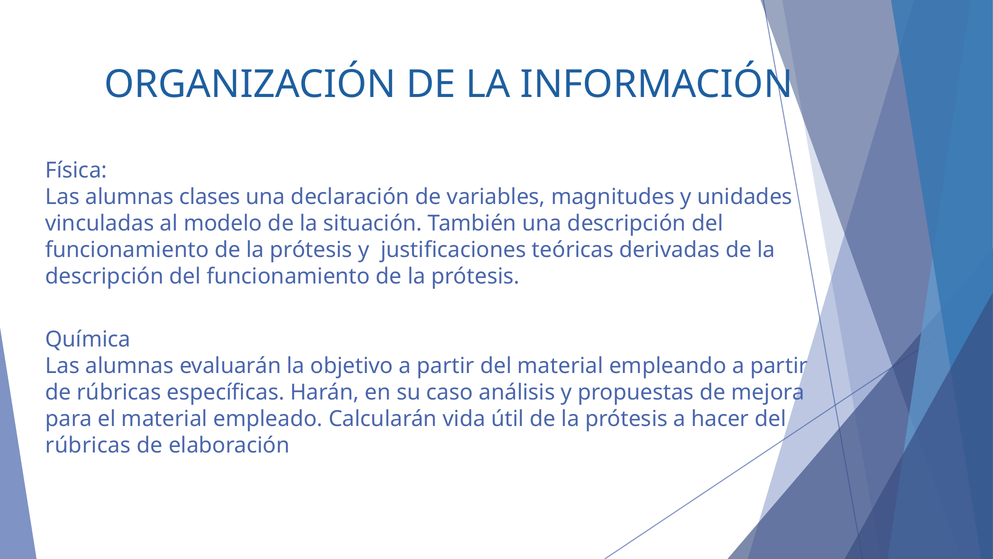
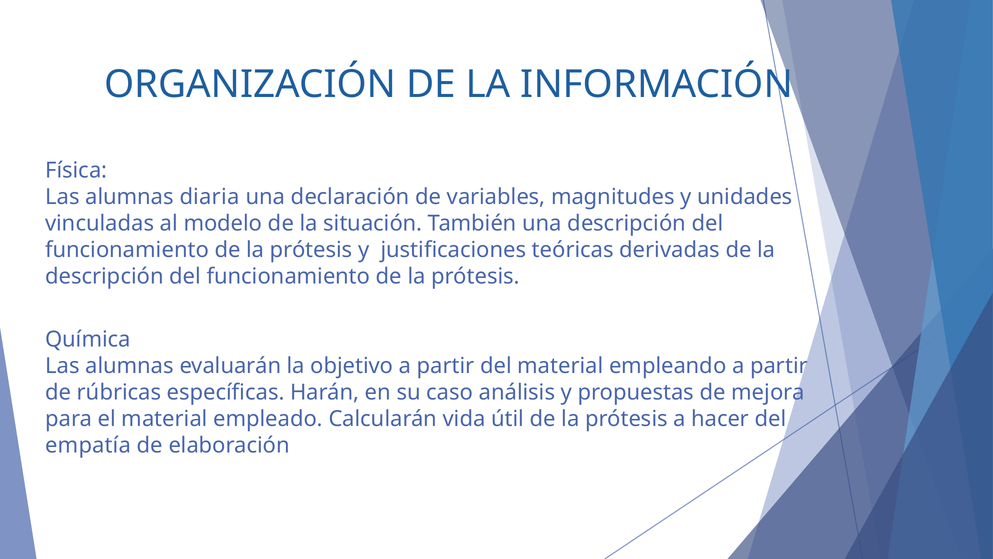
clases: clases -> diaria (210, 197)
rúbricas: rúbricas -> empatía (88, 445)
